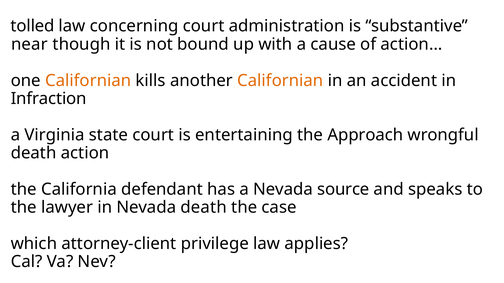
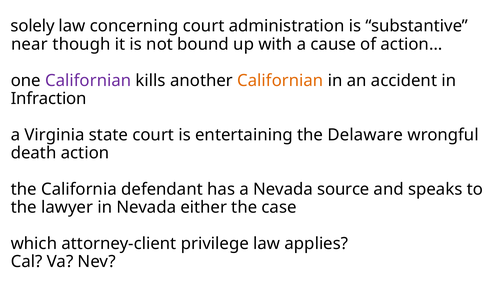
tolled: tolled -> solely (33, 26)
Californian colour: orange -> purple (88, 81)
Approach: Approach -> Delaware (365, 135)
Nevada death: death -> either (204, 208)
